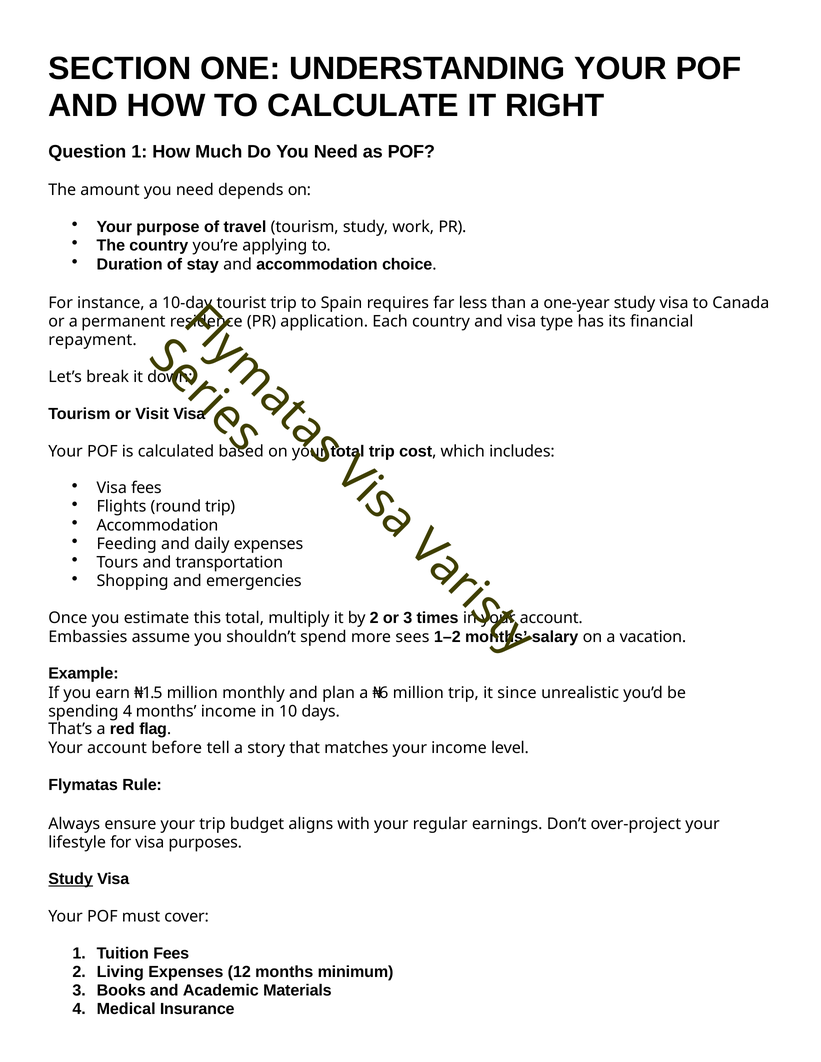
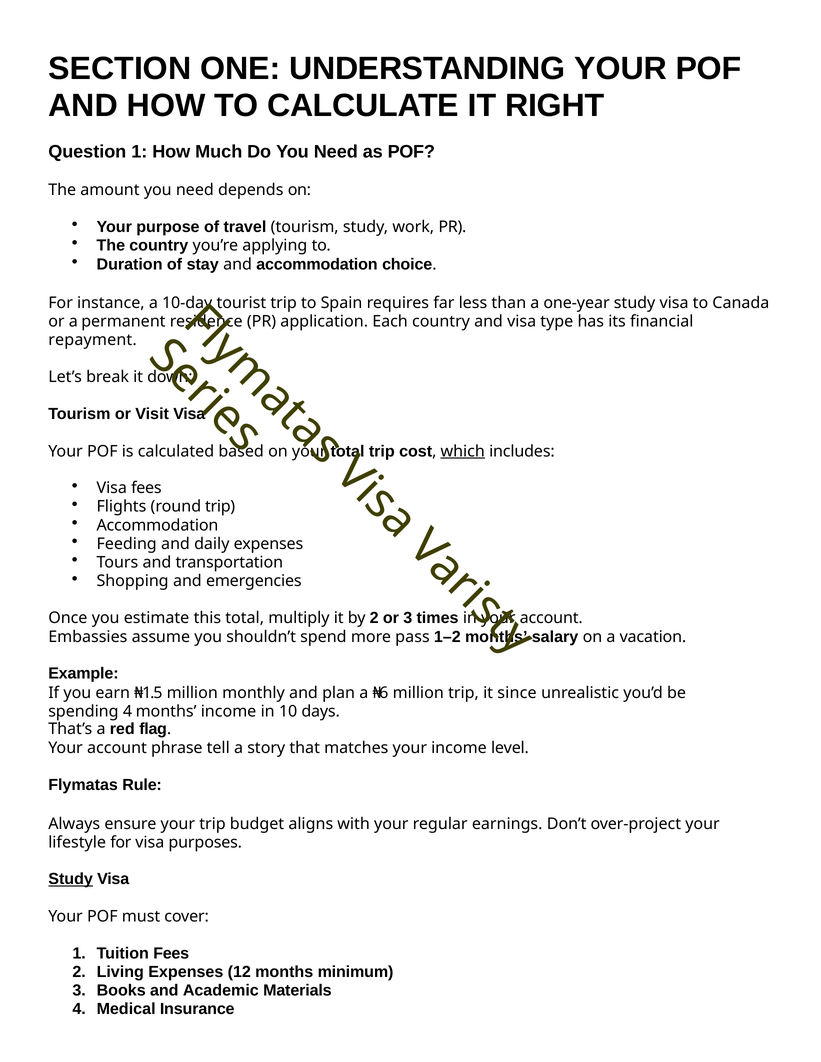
which underline: none -> present (463, 451)
sees: sees -> pass (412, 637)
before: before -> phrase (177, 748)
